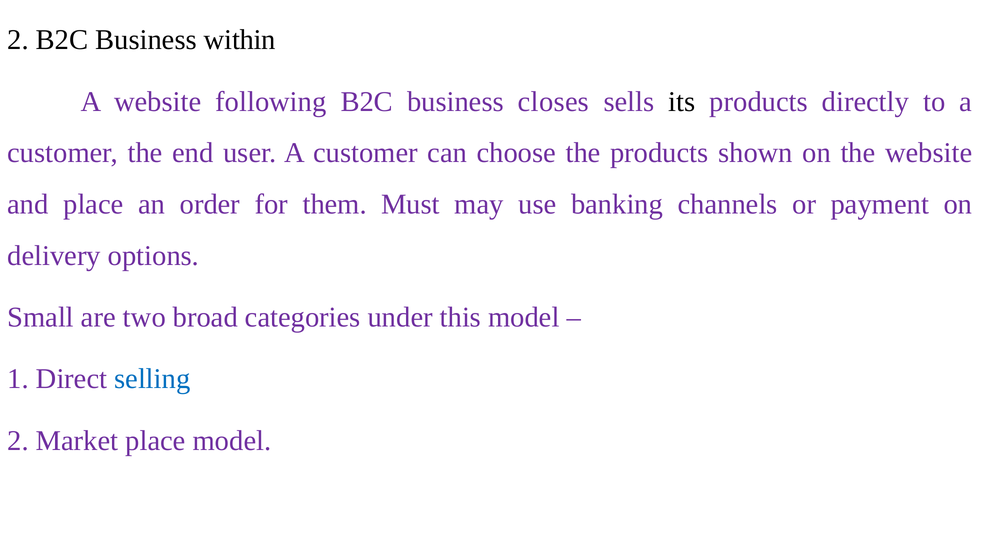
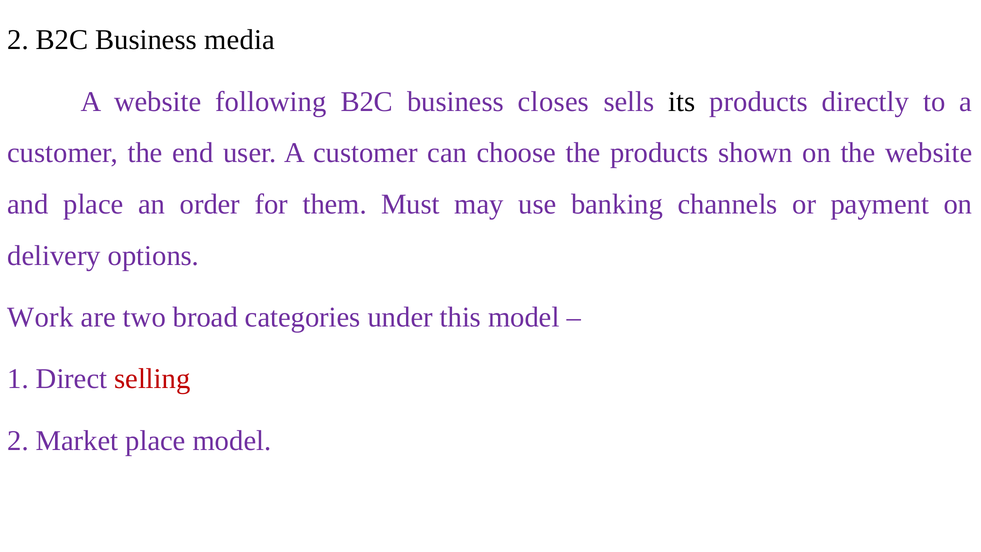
within: within -> media (240, 40)
Small: Small -> Work (40, 317)
selling colour: blue -> red (152, 379)
